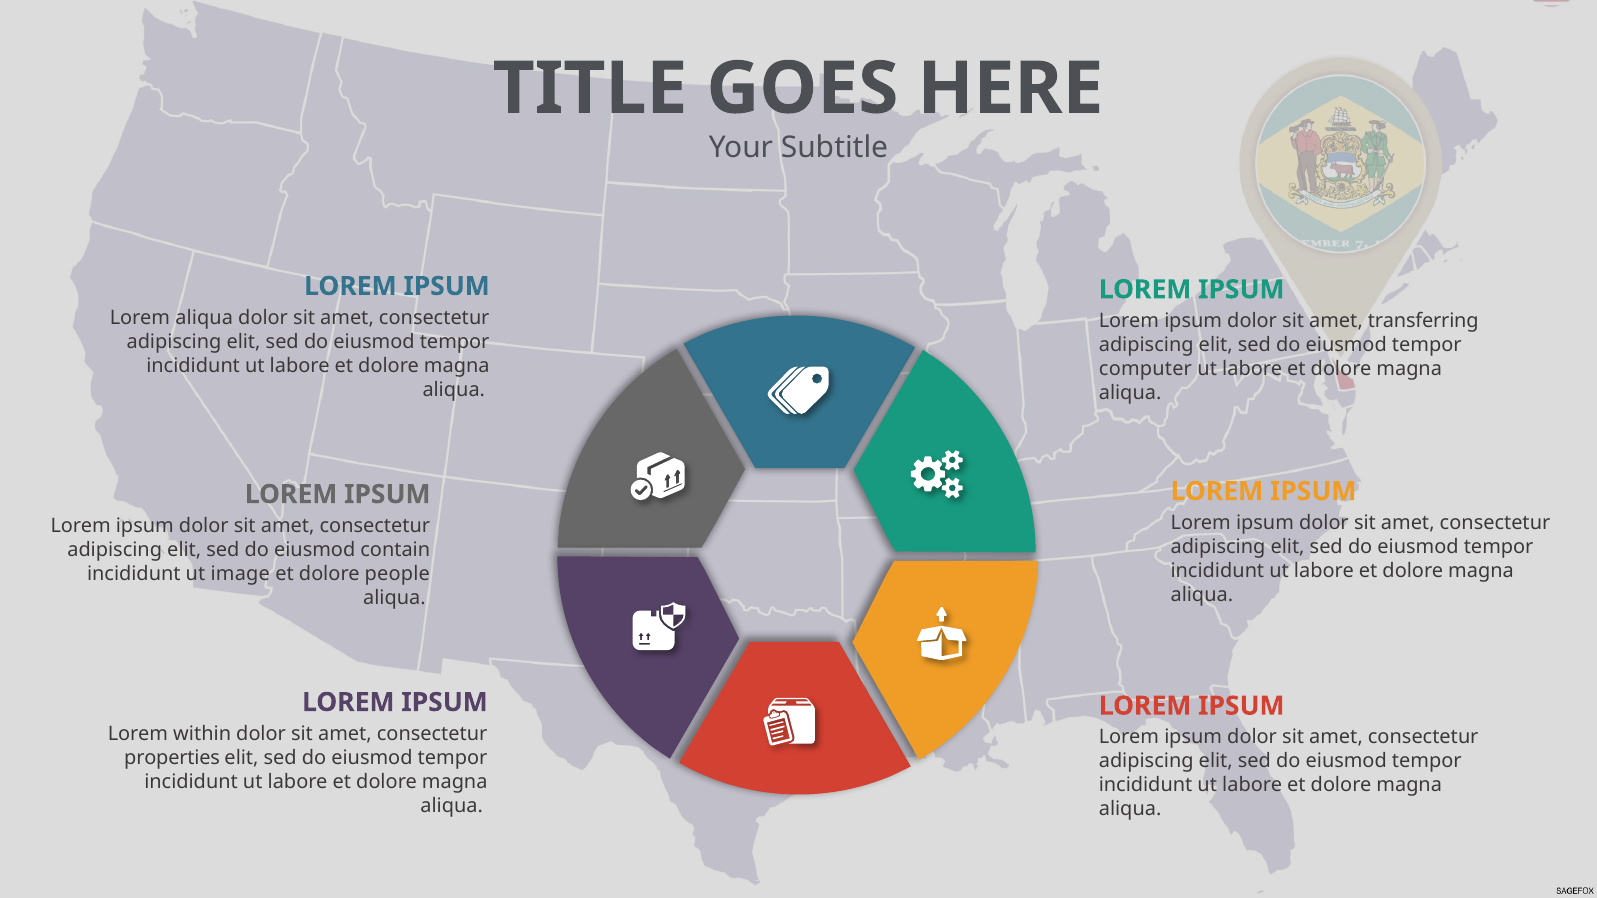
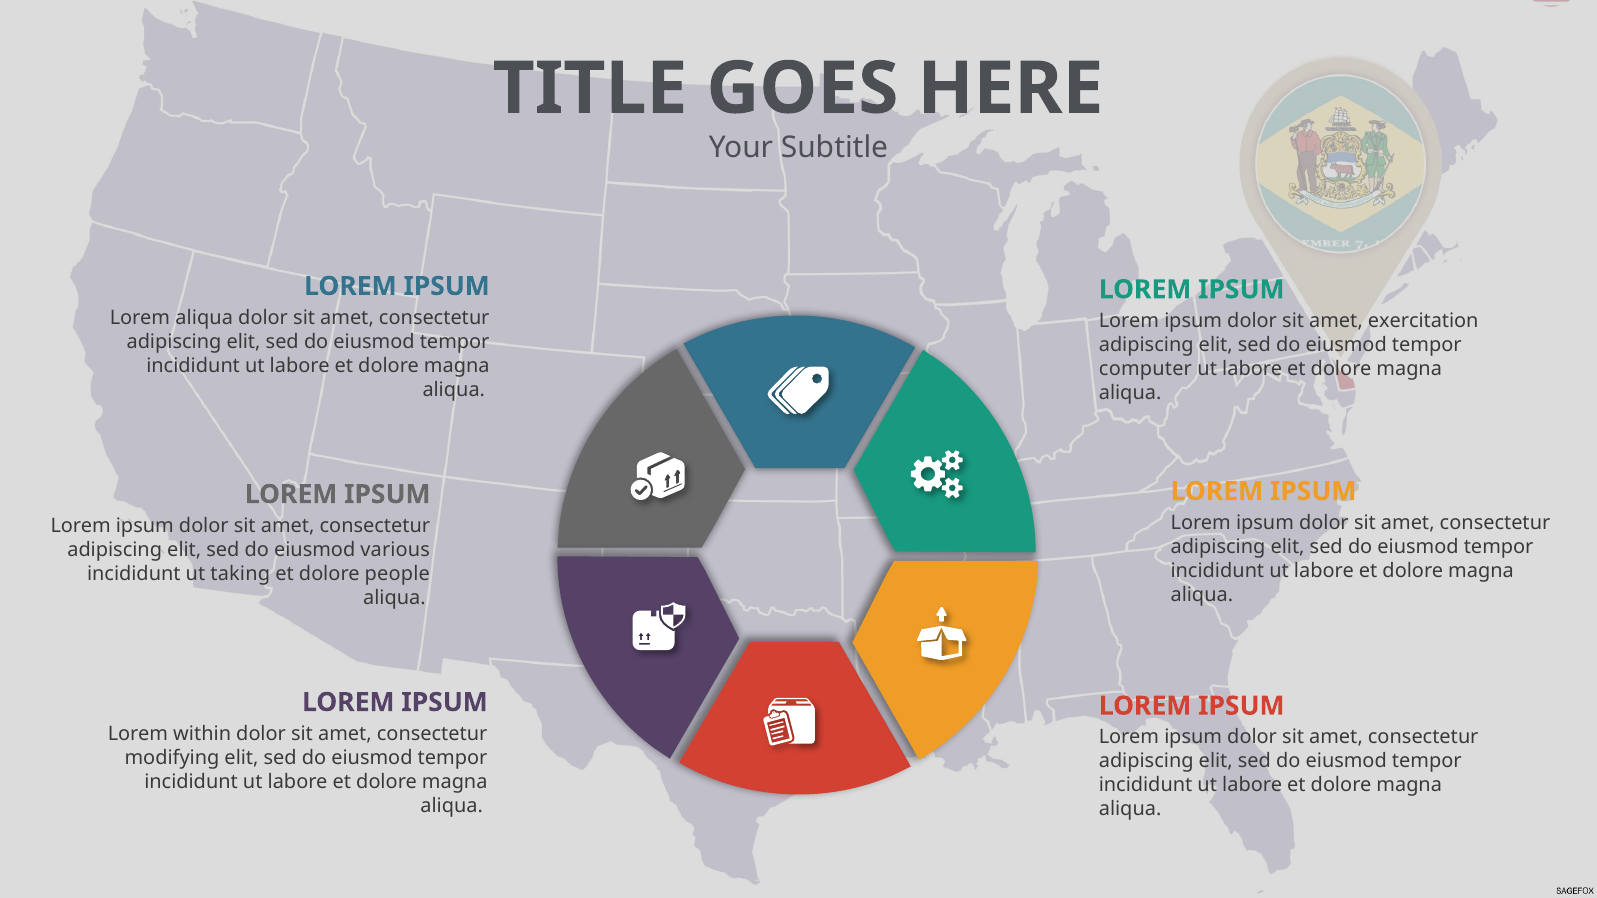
transferring: transferring -> exercitation (1423, 321)
contain: contain -> various (395, 550)
image: image -> taking (240, 574)
properties: properties -> modifying (172, 758)
